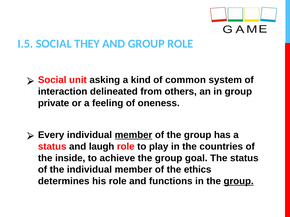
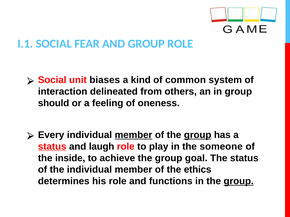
I.5: I.5 -> I.1 (25, 44)
THEY: THEY -> FEAR (87, 44)
asking: asking -> biases (105, 80)
private: private -> should (54, 103)
group underline: none -> present (198, 135)
status underline: none -> present (52, 147)
countries: countries -> someone (221, 147)
